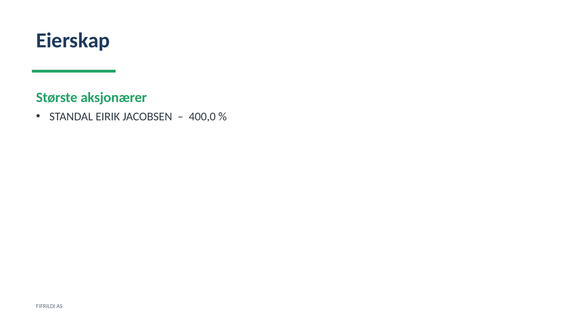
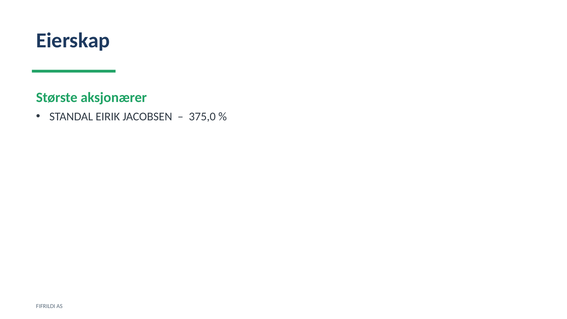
400,0: 400,0 -> 375,0 (202, 117)
